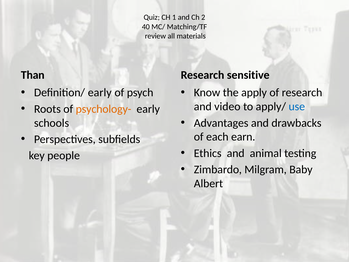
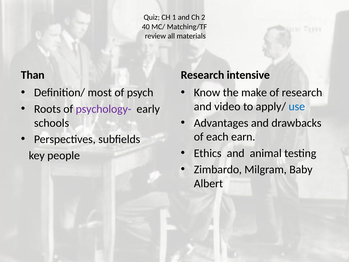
sensitive: sensitive -> intensive (248, 75)
Definition/ early: early -> most (100, 93)
apply: apply -> make (254, 93)
psychology- colour: orange -> purple (104, 109)
